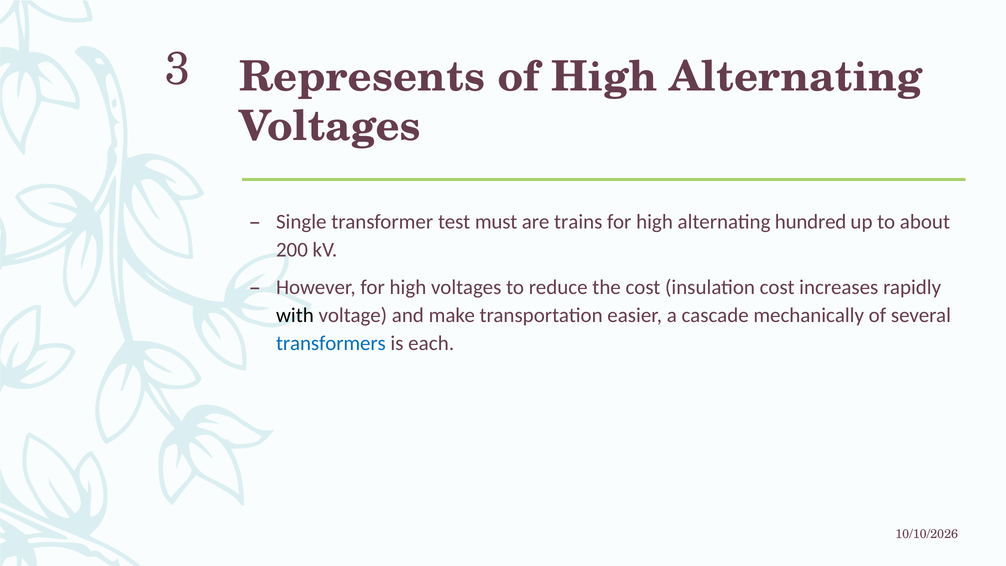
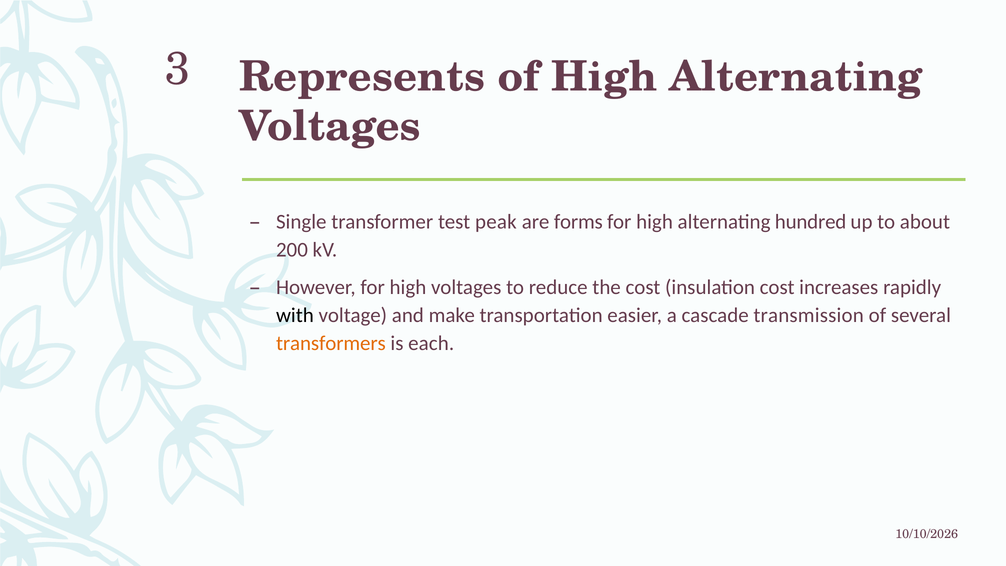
must: must -> peak (496, 222)
trains: trains -> forms (578, 222)
mechanically: mechanically -> transmission (809, 315)
transformers colour: blue -> orange (331, 343)
